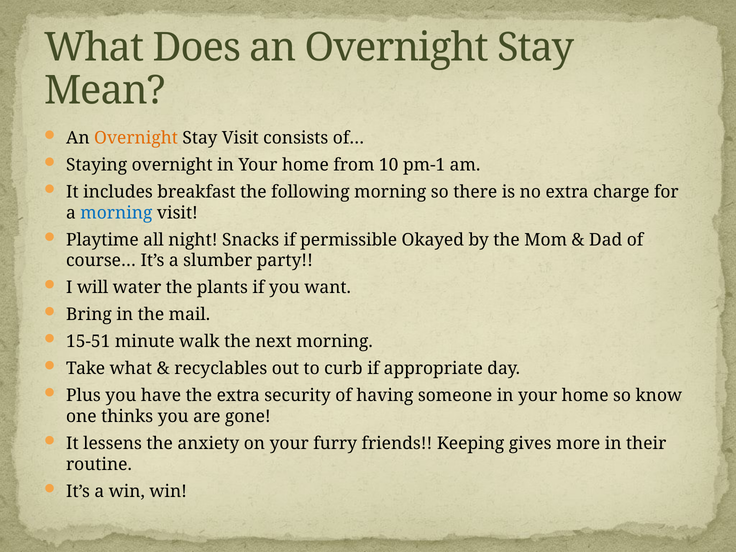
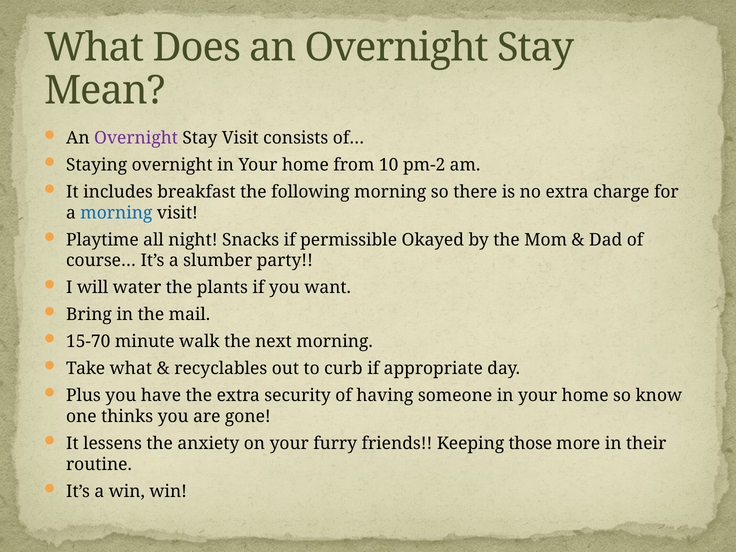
Overnight colour: orange -> purple (136, 138)
pm-1: pm-1 -> pm-2 (424, 165)
15-51: 15-51 -> 15-70 (88, 342)
gives: gives -> those (530, 444)
